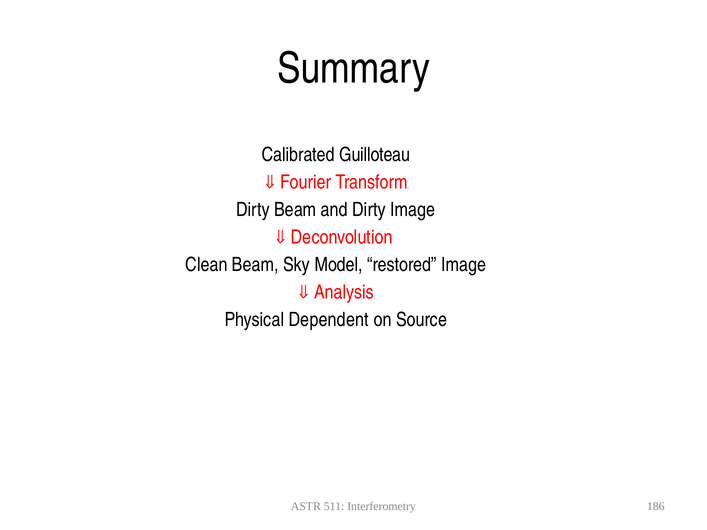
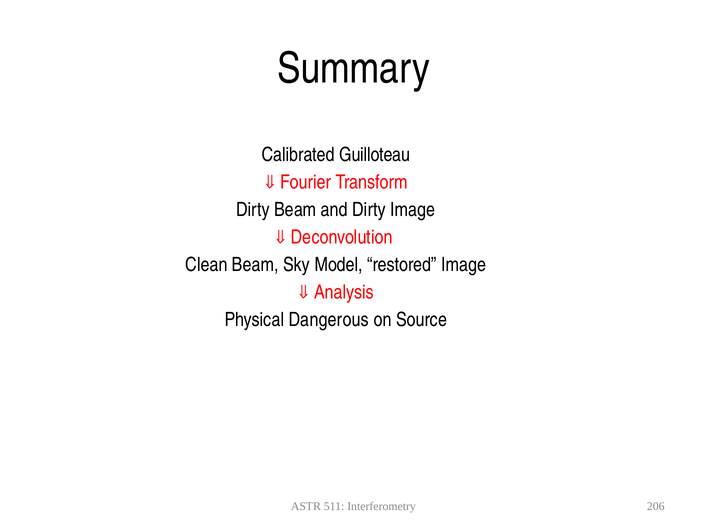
Dependent: Dependent -> Dangerous (329, 320)
186: 186 -> 206 (656, 506)
